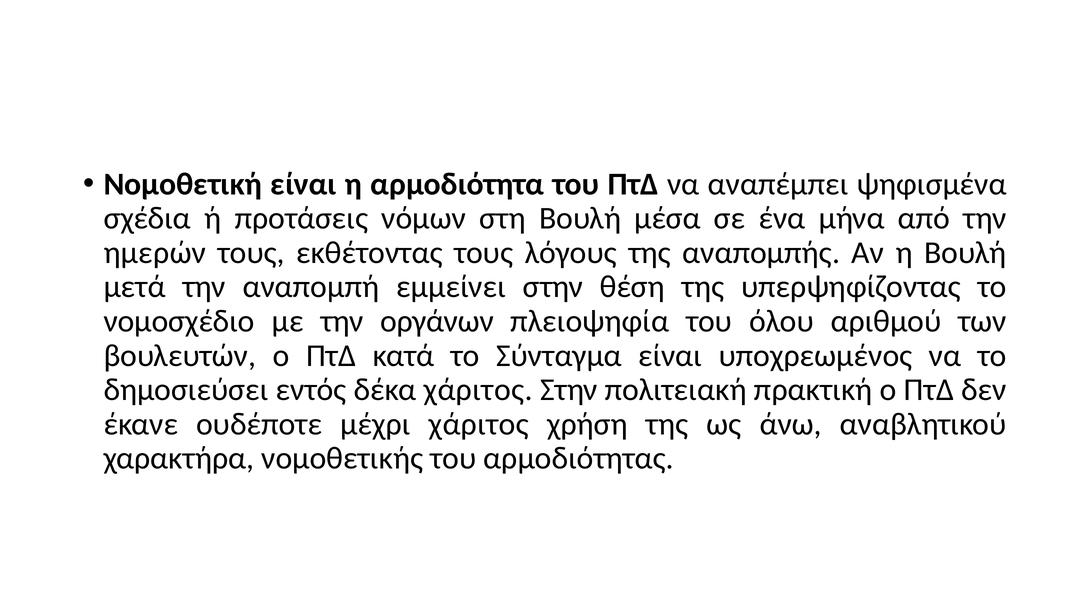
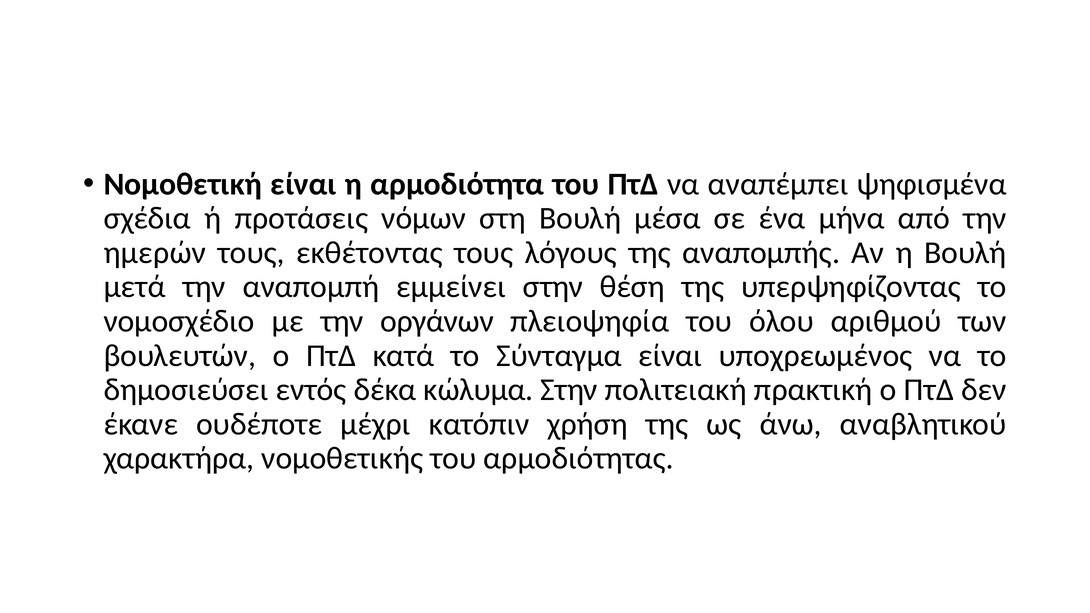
δέκα χάριτος: χάριτος -> κώλυμα (478, 390)
μέχρι χάριτος: χάριτος -> κατόπιν (479, 424)
